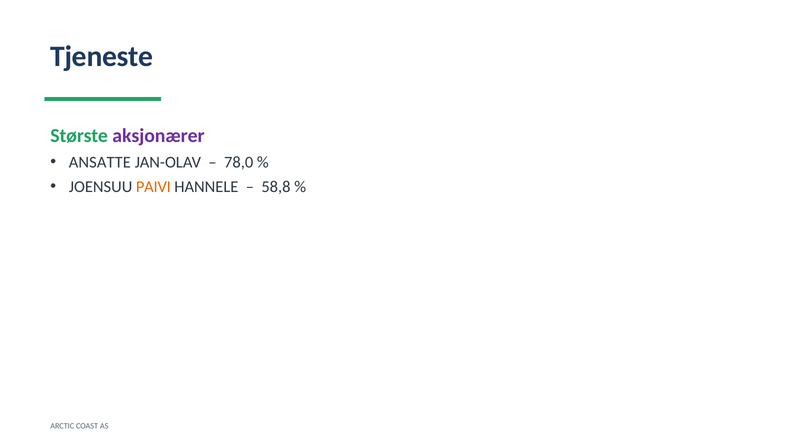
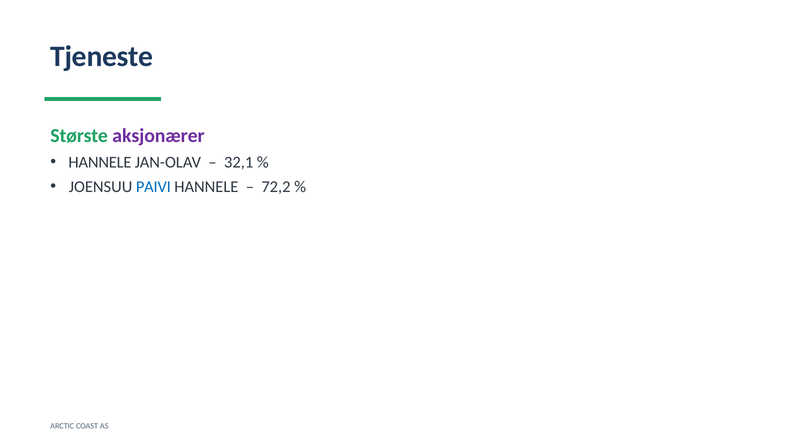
ANSATTE: ANSATTE -> HANNELE (100, 162)
78,0: 78,0 -> 32,1 (239, 162)
PAIVI colour: orange -> blue (153, 187)
58,8: 58,8 -> 72,2 (276, 187)
